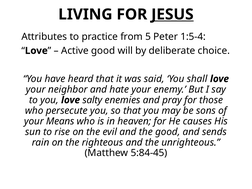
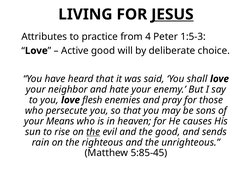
5: 5 -> 4 (148, 37)
1:5-4: 1:5-4 -> 1:5-3 (193, 37)
salty: salty -> flesh (92, 100)
the underline: none -> present (93, 132)
5:84-45: 5:84-45 -> 5:85-45 (149, 153)
